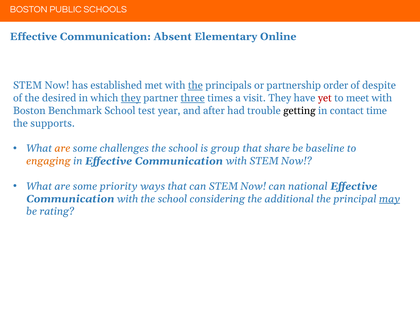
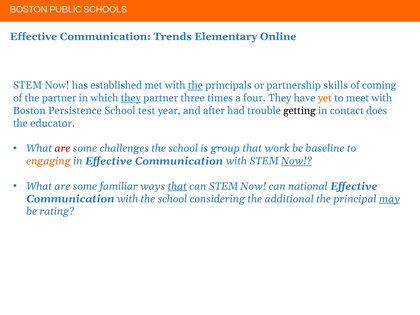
Absent: Absent -> Trends (173, 37)
order: order -> skills (336, 85)
despite: despite -> coming (379, 85)
the desired: desired -> partner (59, 98)
three underline: present -> none (193, 98)
visit: visit -> four (254, 98)
yet colour: red -> orange (325, 98)
Benchmark: Benchmark -> Persistence (75, 111)
time: time -> does (377, 111)
supports: supports -> educator (53, 123)
are colour: orange -> red (62, 148)
share: share -> work (277, 148)
Now underline: none -> present (296, 161)
priority: priority -> familiar (119, 186)
that underline: none -> present (177, 186)
